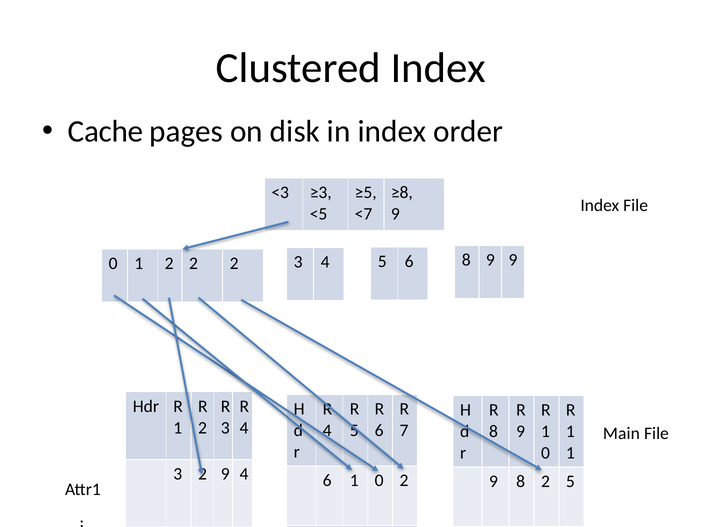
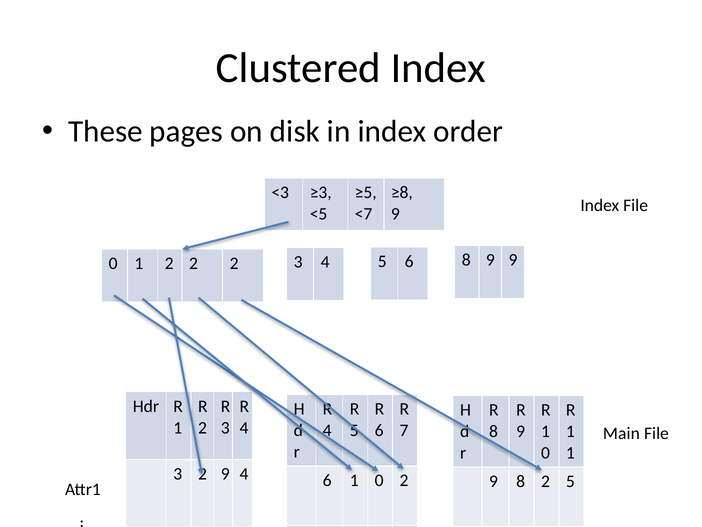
Cache: Cache -> These (105, 131)
